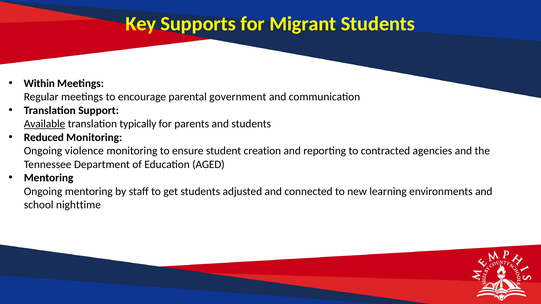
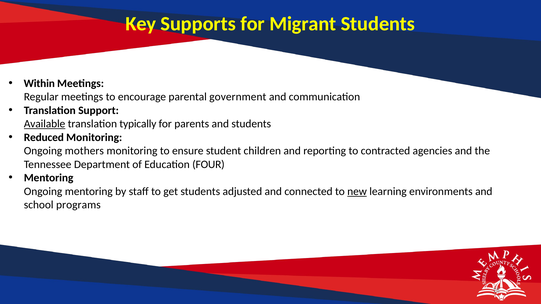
violence: violence -> mothers (84, 151)
creation: creation -> children (262, 151)
AGED: AGED -> FOUR (208, 165)
new underline: none -> present (357, 192)
nighttime: nighttime -> programs (78, 205)
